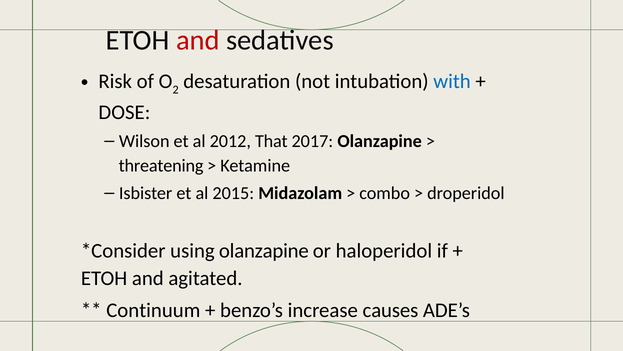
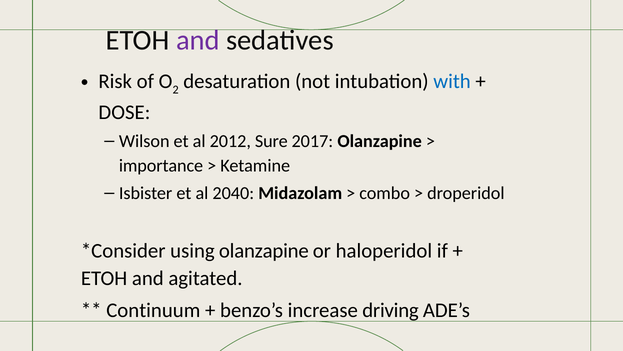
and colour: red -> purple (198, 40)
That: That -> Sure (271, 141)
threatening: threatening -> importance (161, 165)
2015: 2015 -> 2040 (233, 193)
causes: causes -> driving (391, 310)
